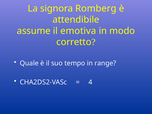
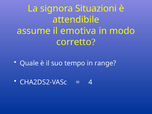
Romberg: Romberg -> Situazioni (96, 9)
